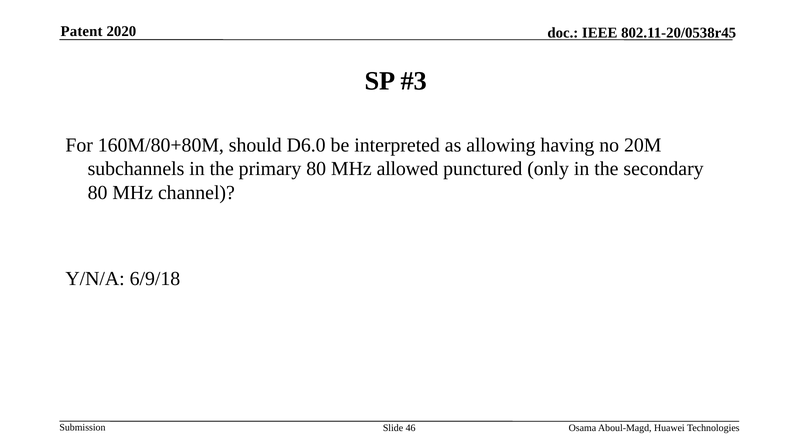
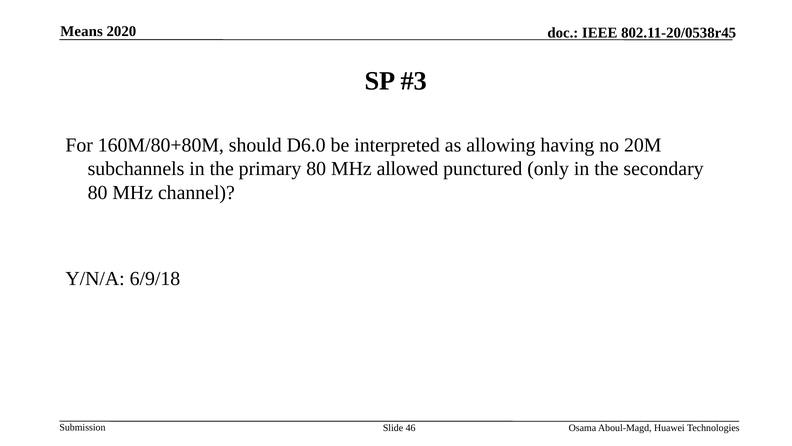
Patent: Patent -> Means (82, 31)
